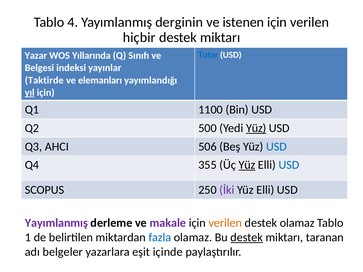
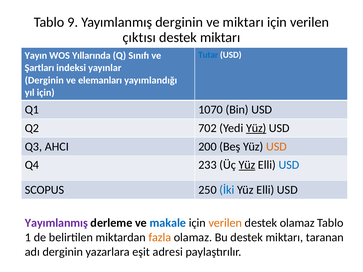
4: 4 -> 9 (73, 22)
ve istenen: istenen -> miktarı (243, 22)
hiçbir: hiçbir -> çıktısı (139, 37)
Yazar: Yazar -> Yayın (36, 56)
Belgesi: Belgesi -> Şartları (39, 68)
Taktirde: Taktirde -> Derginin (44, 80)
yıl underline: present -> none (30, 93)
1100: 1100 -> 1070 (211, 110)
500: 500 -> 702 (208, 128)
506: 506 -> 200 (208, 147)
USD colour: blue -> orange (276, 147)
355: 355 -> 233 (208, 165)
İki colour: purple -> blue (227, 190)
makale colour: purple -> blue (168, 223)
fazla colour: blue -> orange (160, 238)
destek underline: present -> none (247, 238)
adı belgeler: belgeler -> derginin (63, 252)
içinde: içinde -> adresi (168, 252)
